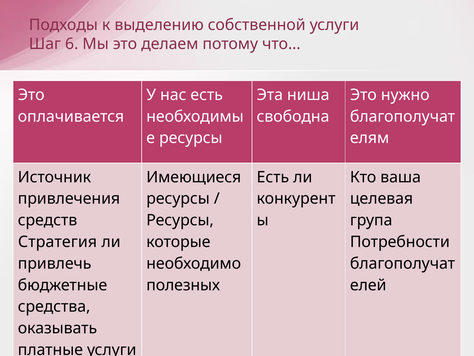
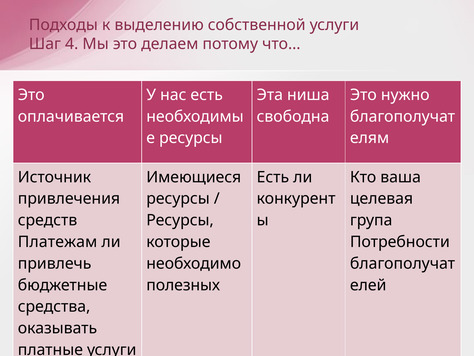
6: 6 -> 4 (72, 44)
Стратегия: Стратегия -> Платежам (58, 242)
